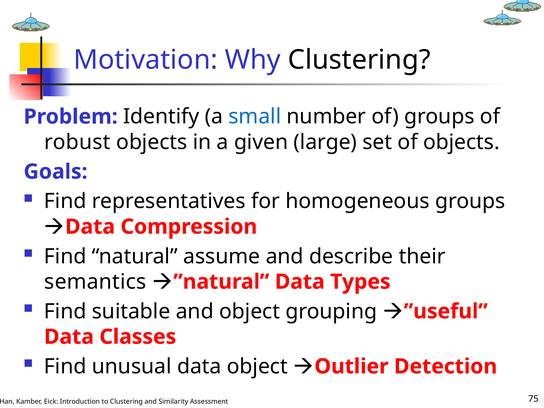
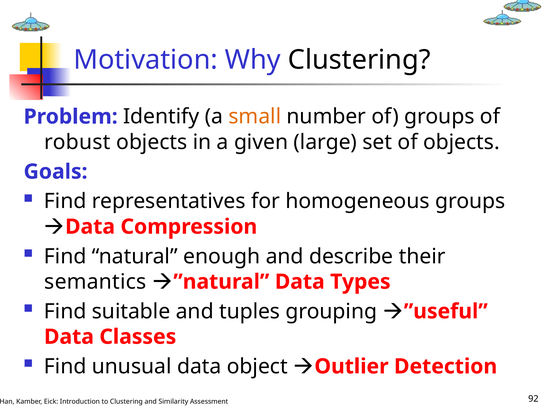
small colour: blue -> orange (255, 117)
assume: assume -> enough (222, 256)
and object: object -> tuples (250, 311)
75: 75 -> 92 (533, 399)
